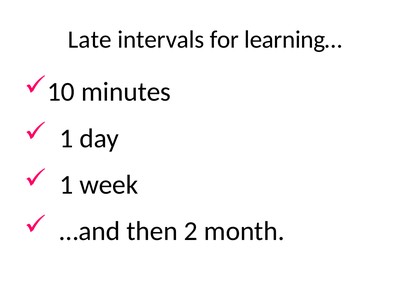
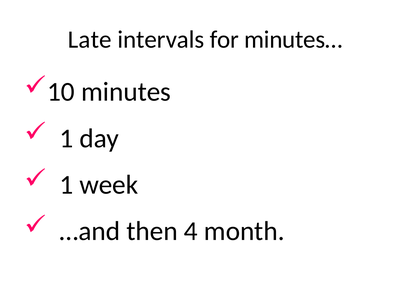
learning…: learning… -> minutes… (293, 40)
2: 2 -> 4 (191, 232)
